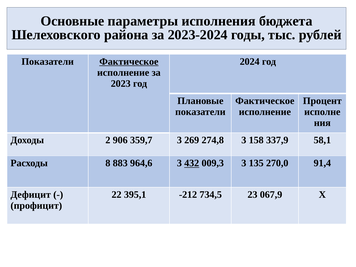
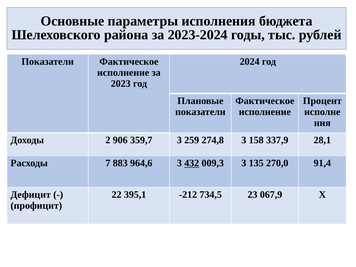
Фактическое underline: present -> none (129, 62)
269: 269 -> 259 (192, 140)
58,1: 58,1 -> 28,1 (322, 140)
8: 8 -> 7 (108, 163)
